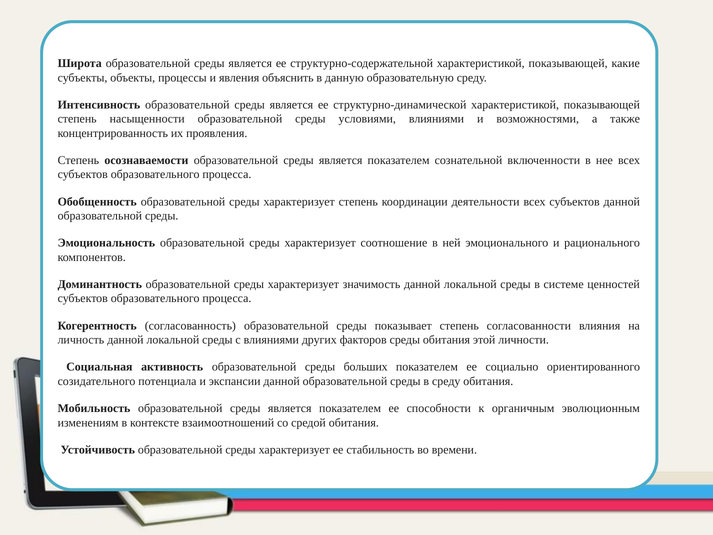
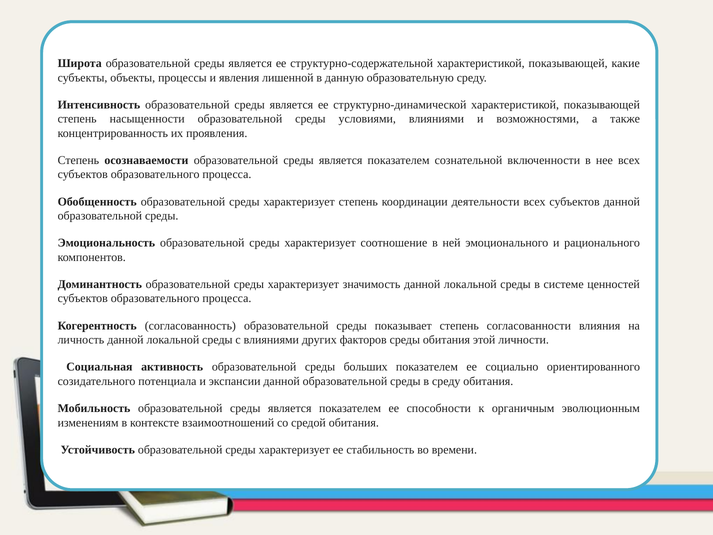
объяснить: объяснить -> лишенной (288, 78)
